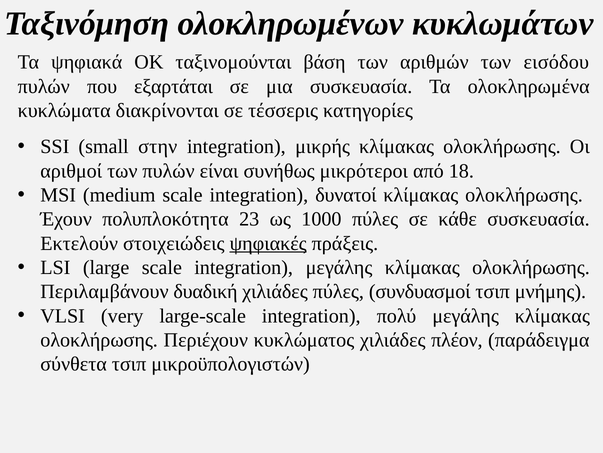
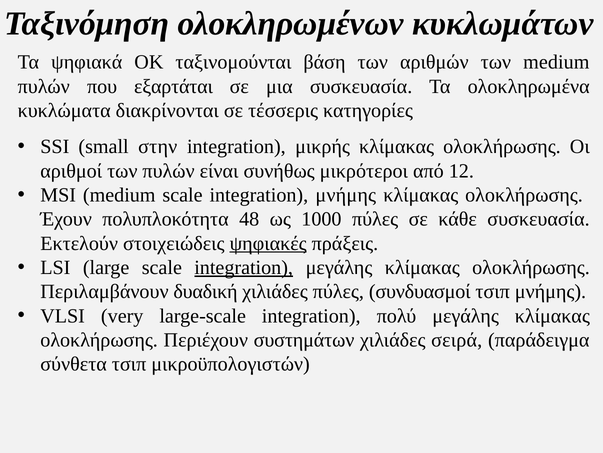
των εισόδου: εισόδου -> medium (556, 62)
18: 18 -> 12 (461, 171)
integration δυνατοί: δυνατοί -> μνήμης (346, 195)
23: 23 -> 48 (249, 219)
integration underline: none -> present (244, 267)
κυκλώματος: κυκλώματος -> συστημάτων (304, 339)
πλέον: πλέον -> σειρά (457, 339)
